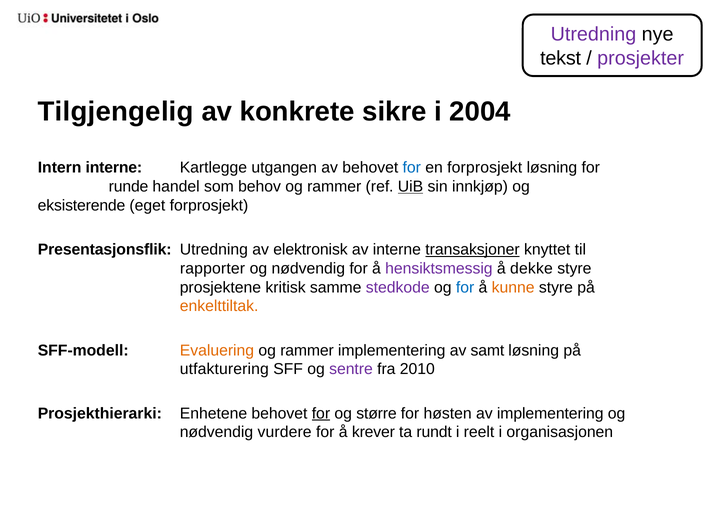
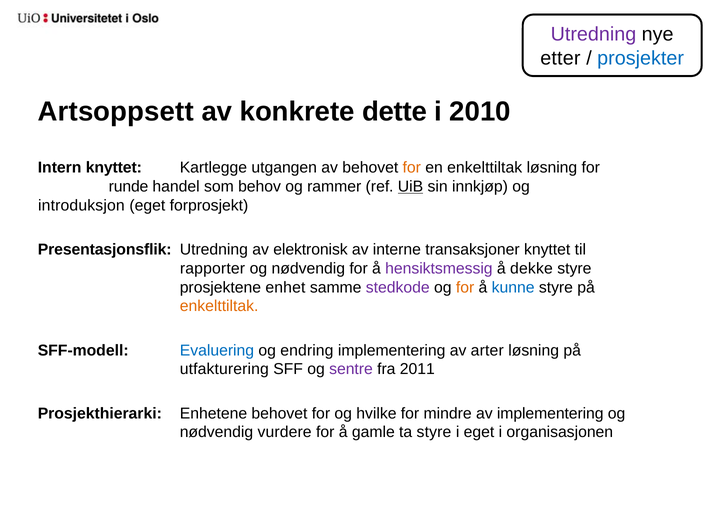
tekst: tekst -> etter (560, 58)
prosjekter colour: purple -> blue (641, 58)
Tilgjengelig: Tilgjengelig -> Artsoppsett (116, 112)
sikre: sikre -> dette (395, 112)
2004: 2004 -> 2010 (480, 112)
Intern interne: interne -> knyttet (114, 168)
for colour: blue -> orange (412, 168)
en forprosjekt: forprosjekt -> enkelttiltak (485, 168)
eksisterende: eksisterende -> introduksjon (81, 206)
transaksjoner underline: present -> none (473, 250)
kritisk: kritisk -> enhet (285, 288)
for colour: blue -> orange (465, 288)
kunne colour: orange -> blue (513, 288)
Evaluering colour: orange -> blue (217, 351)
rammer: rammer -> endring (307, 351)
samt: samt -> arter (487, 351)
2010: 2010 -> 2011 (417, 370)
for underline: present -> none (321, 414)
større: større -> hvilke (376, 414)
høsten: høsten -> mindre (448, 414)
krever: krever -> gamle (373, 433)
ta rundt: rundt -> styre (434, 433)
i reelt: reelt -> eget (479, 433)
